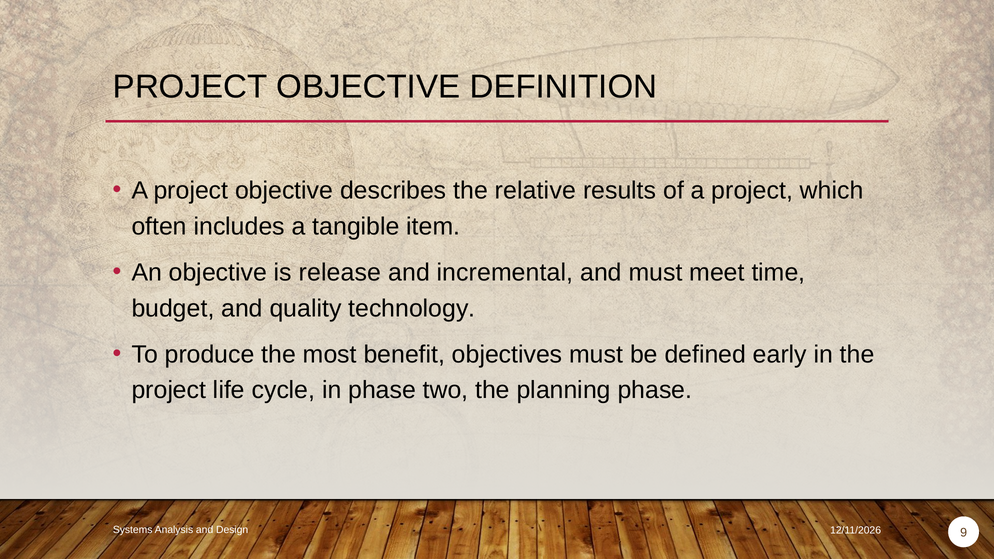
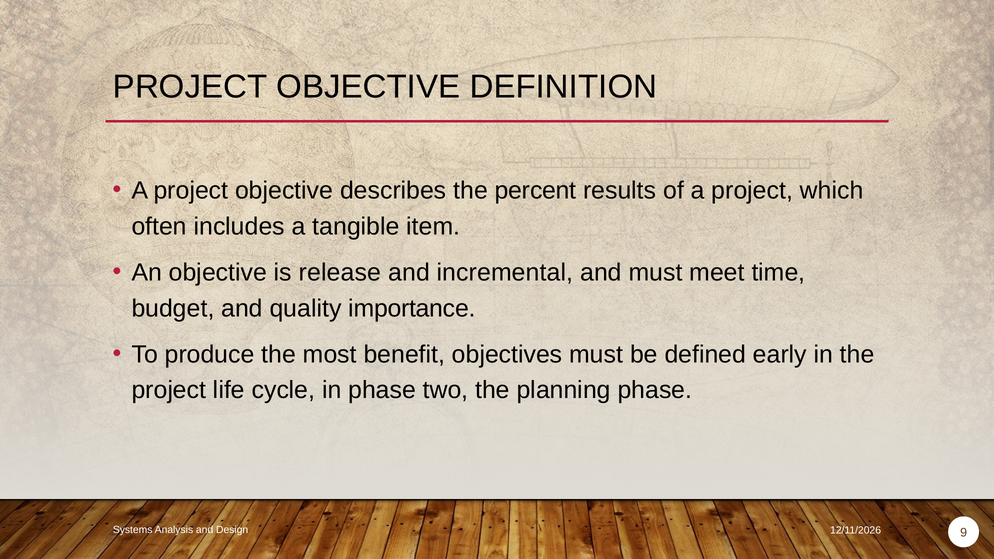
relative: relative -> percent (536, 191)
technology: technology -> importance (412, 308)
